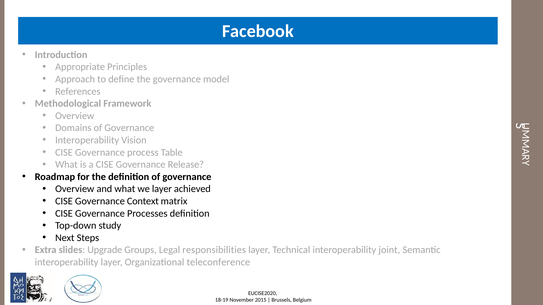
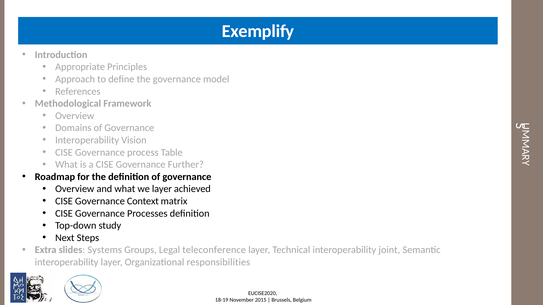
Facebook: Facebook -> Exemplify (258, 31)
Release: Release -> Further (186, 165)
Upgrade: Upgrade -> Systems (105, 250)
responsibilities: responsibilities -> teleconference (214, 250)
teleconference: teleconference -> responsibilities (218, 263)
